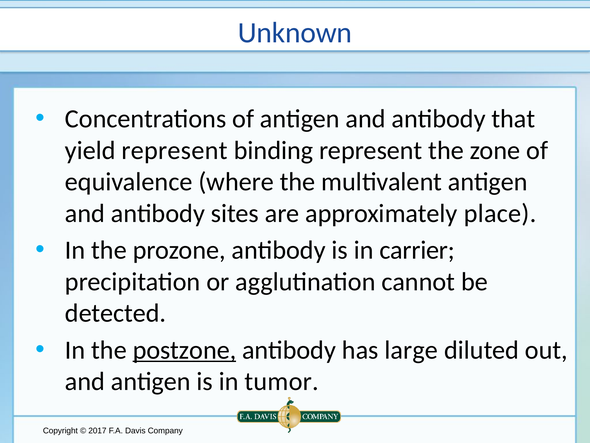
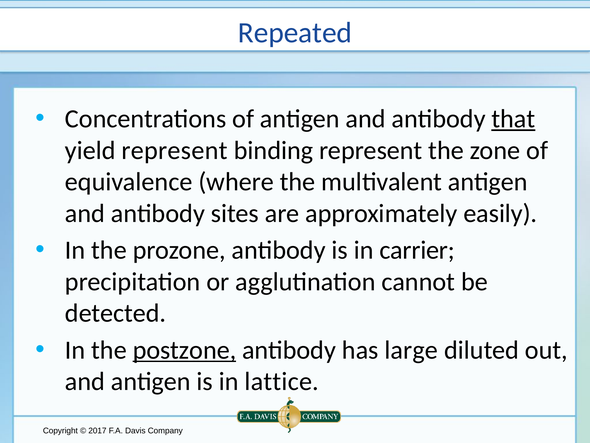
Unknown: Unknown -> Repeated (295, 33)
that underline: none -> present (513, 119)
place: place -> easily (500, 213)
tumor: tumor -> lattice (282, 381)
